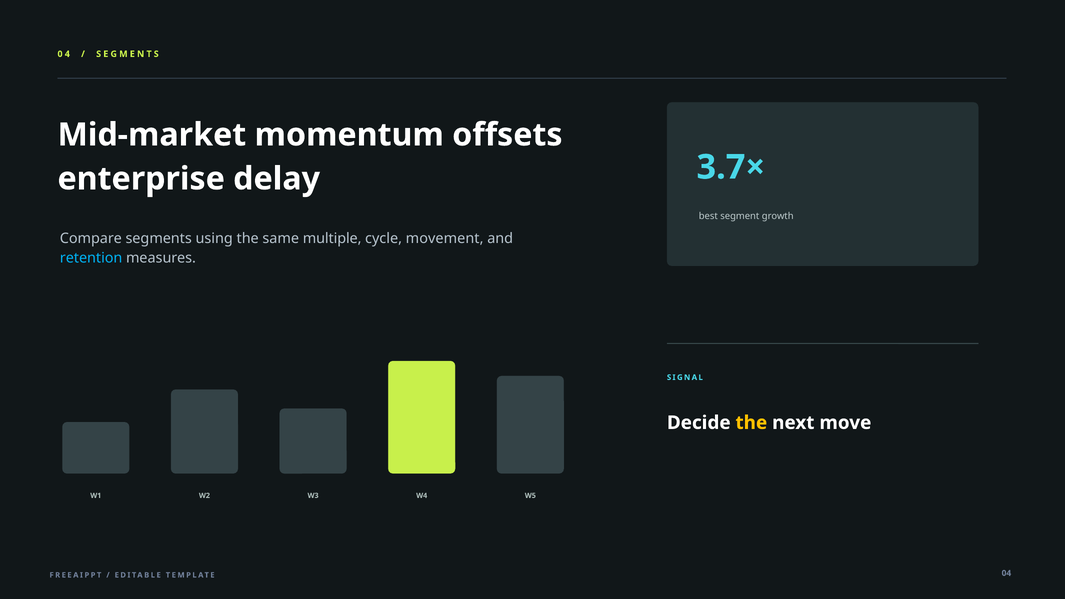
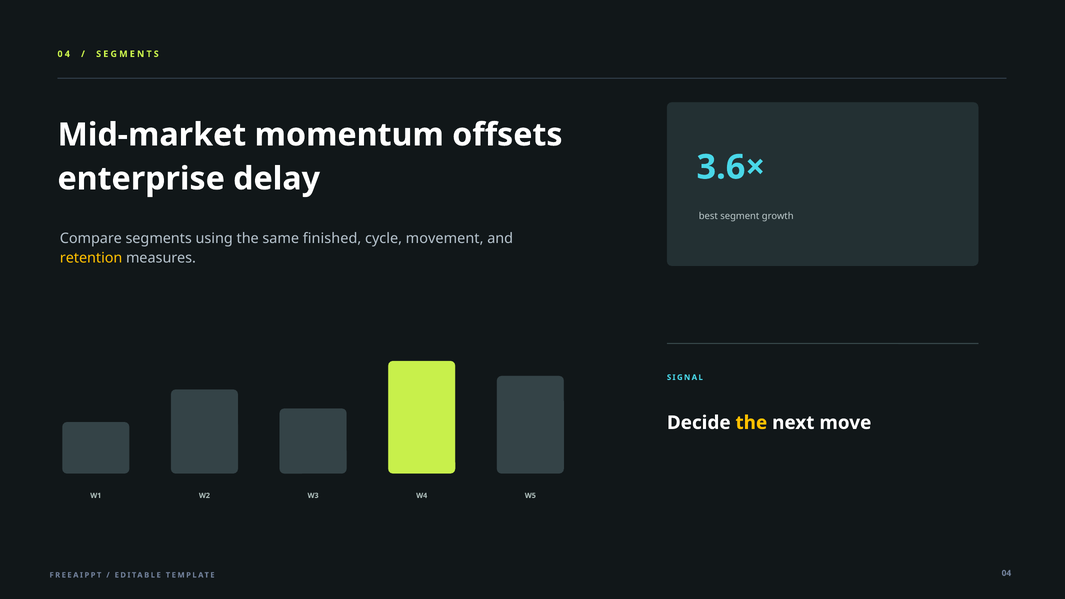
3.7×: 3.7× -> 3.6× (731, 167)
multiple: multiple -> finished (332, 239)
retention colour: light blue -> yellow (91, 258)
